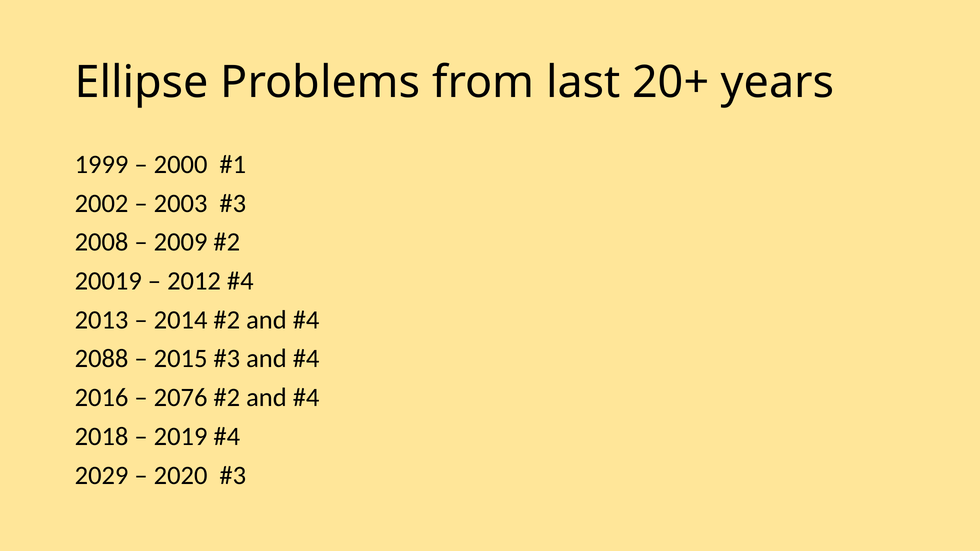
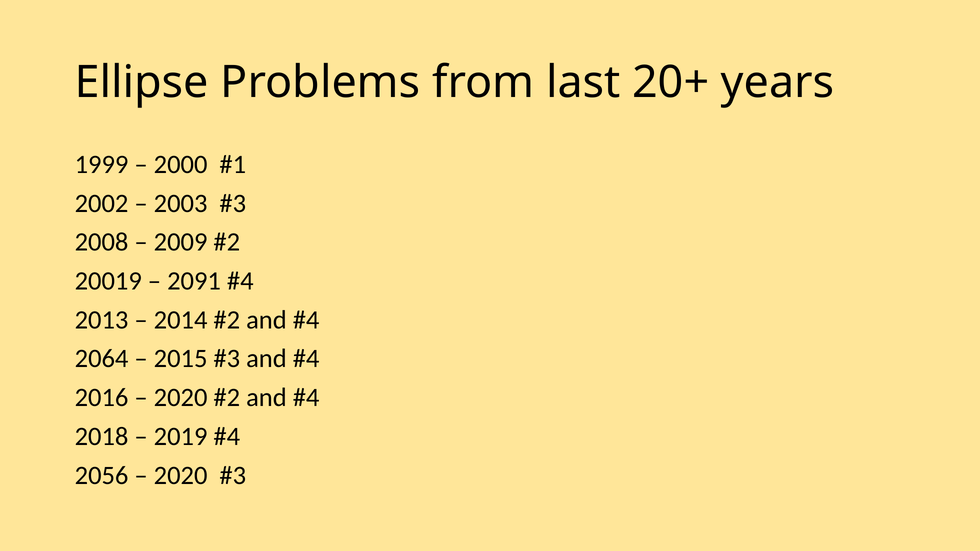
2012: 2012 -> 2091 (194, 281)
2088: 2088 -> 2064 (102, 359)
2076: 2076 -> 2020 (181, 398)
2029: 2029 -> 2056 (102, 475)
